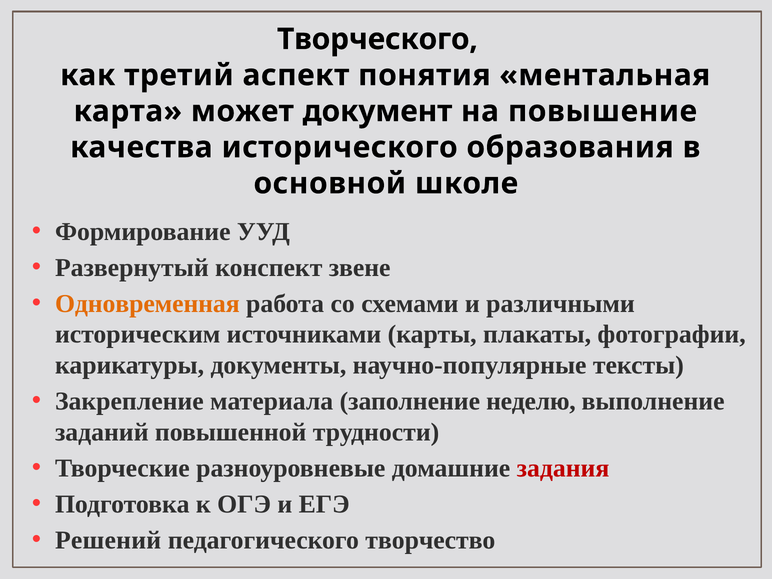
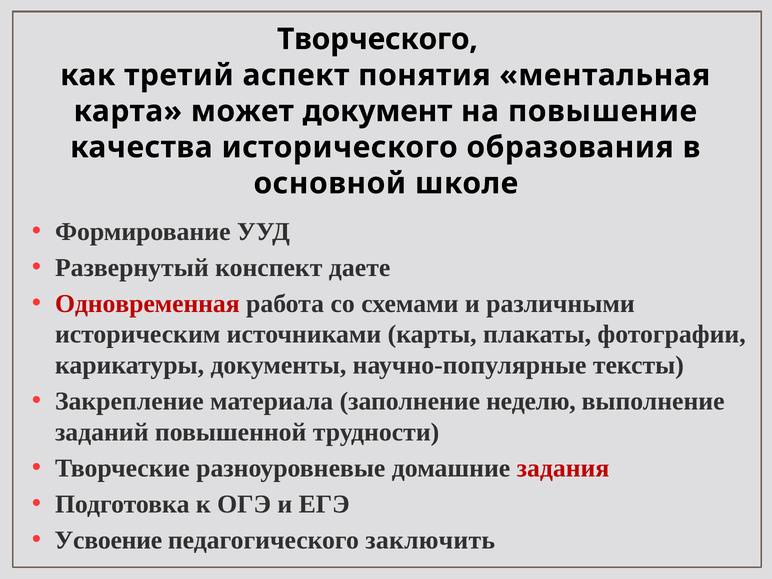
звене: звене -> даете (360, 268)
Одновременная colour: orange -> red (147, 304)
Решений: Решений -> Усвоение (108, 540)
творчество: творчество -> заключить (430, 540)
